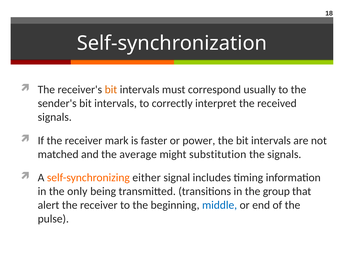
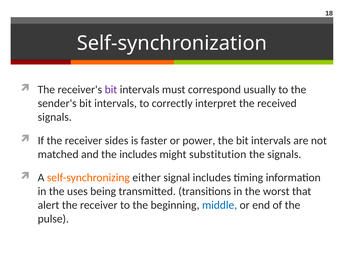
bit colour: orange -> purple (111, 90)
mark: mark -> sides (117, 141)
the average: average -> includes (138, 154)
only: only -> uses (77, 191)
group: group -> worst (276, 191)
